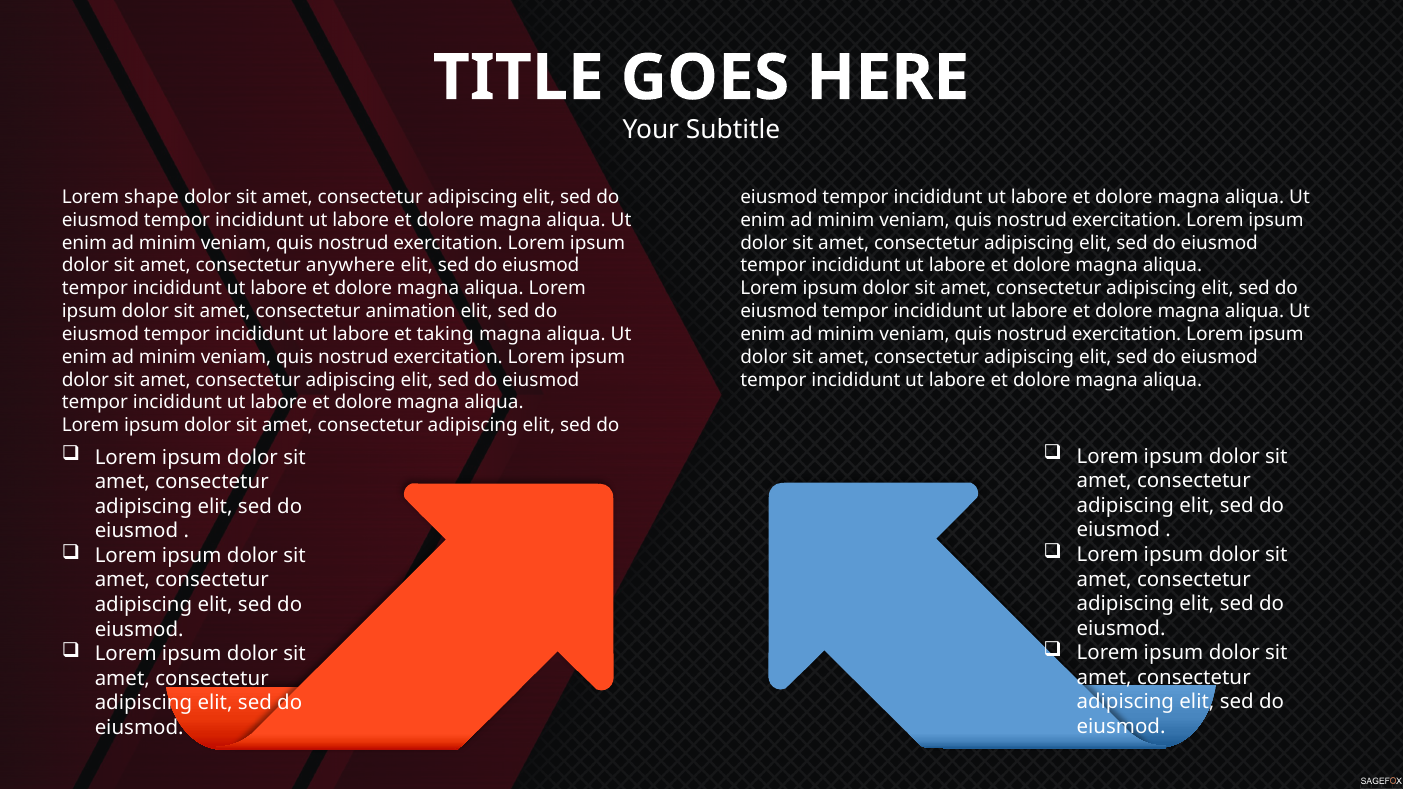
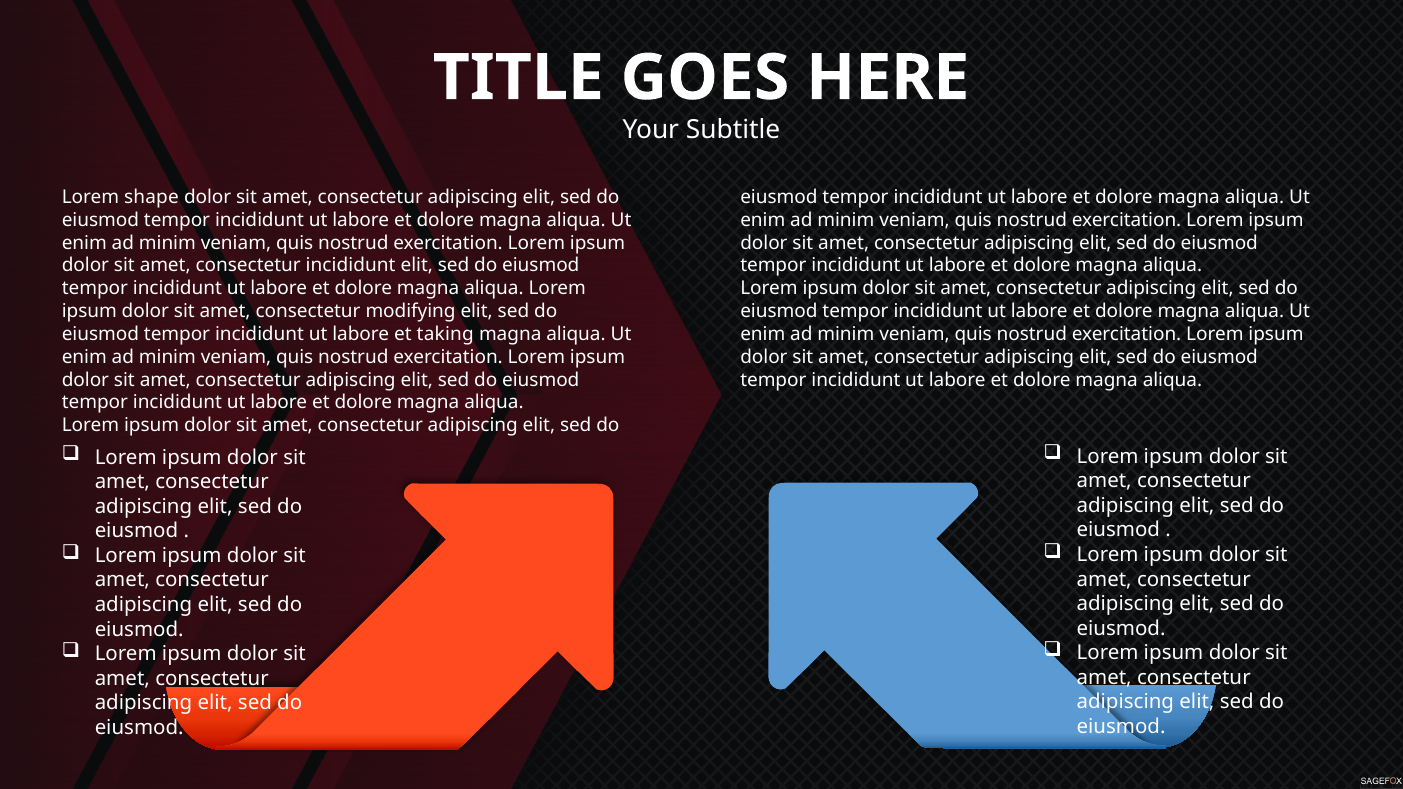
consectetur anywhere: anywhere -> incididunt (351, 266)
animation: animation -> modifying (411, 311)
